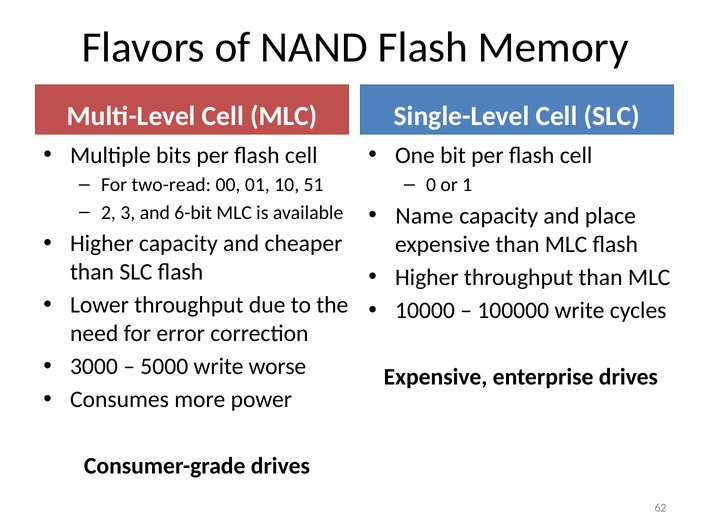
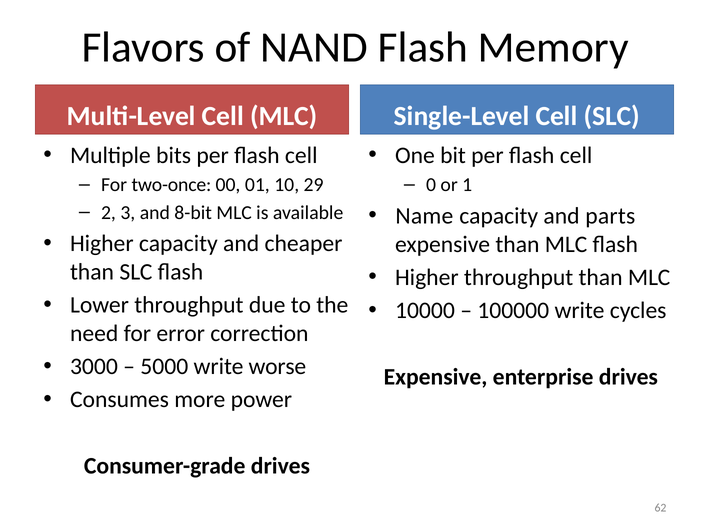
two-read: two-read -> two-once (171, 185)
51: 51 -> 29 (314, 185)
6-bit: 6-bit -> 8-bit (193, 213)
place: place -> parts (610, 216)
